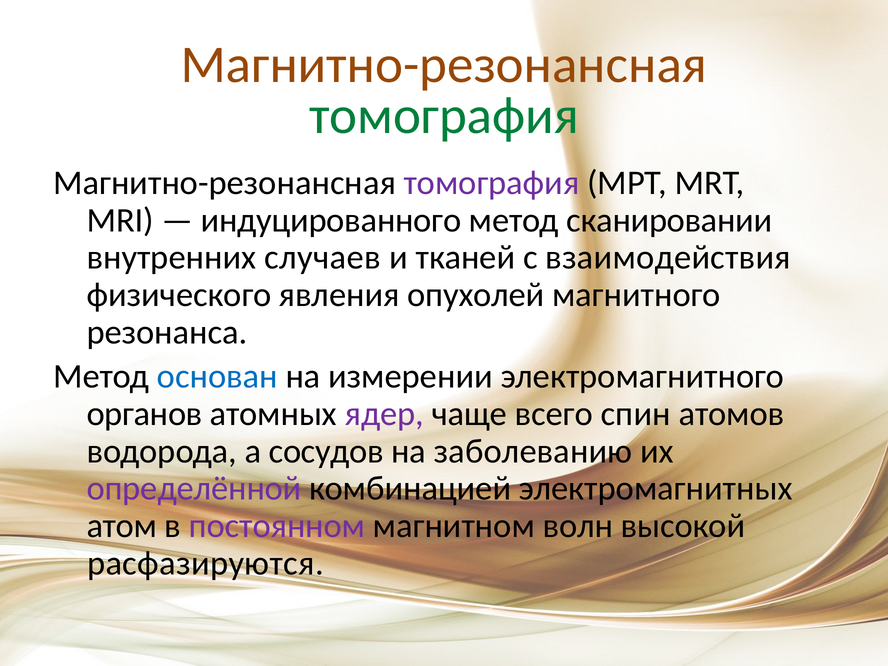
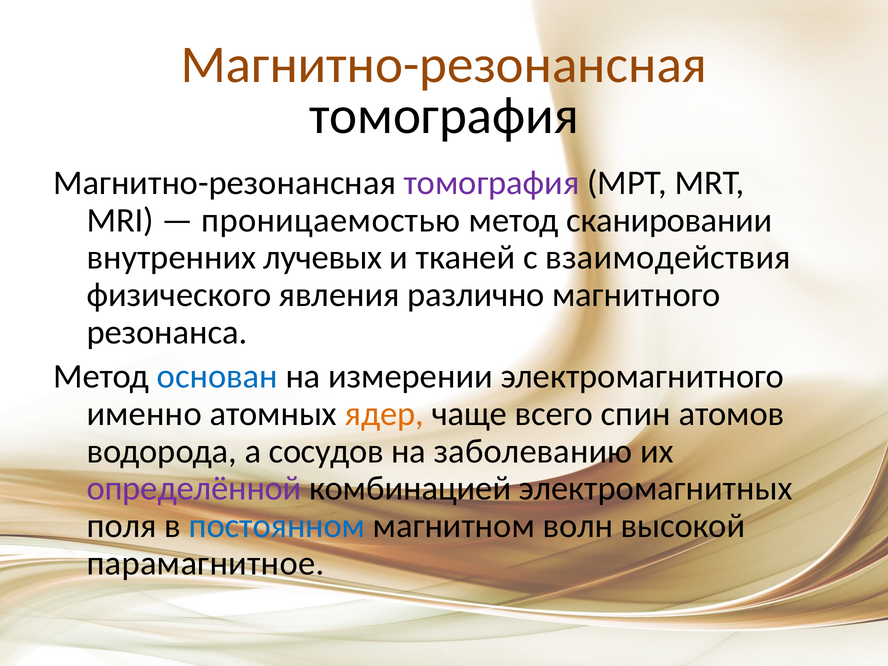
томография colour: green -> black (444, 116)
индуцированного: индуцированного -> проницаемостью (331, 220)
случаев: случаев -> лучевых (323, 258)
опухолей: опухолей -> различно (476, 295)
органов: органов -> именно (144, 414)
ядер colour: purple -> orange (384, 414)
атом: атом -> поля (122, 526)
постоянном colour: purple -> blue (277, 526)
расфазируются: расфазируются -> парамагнитное (205, 563)
